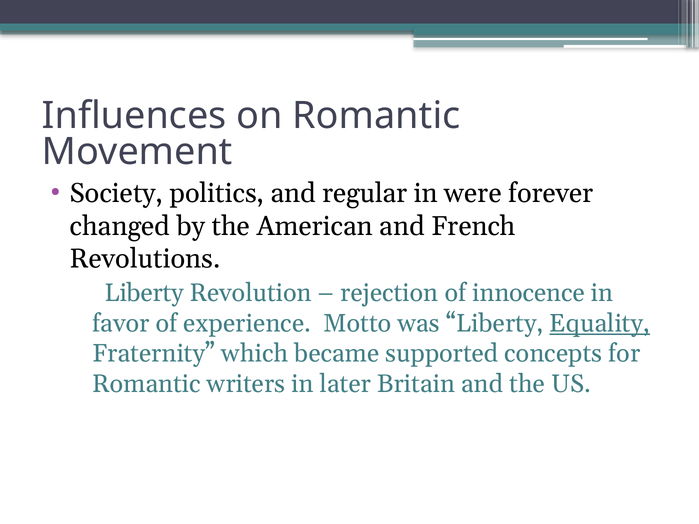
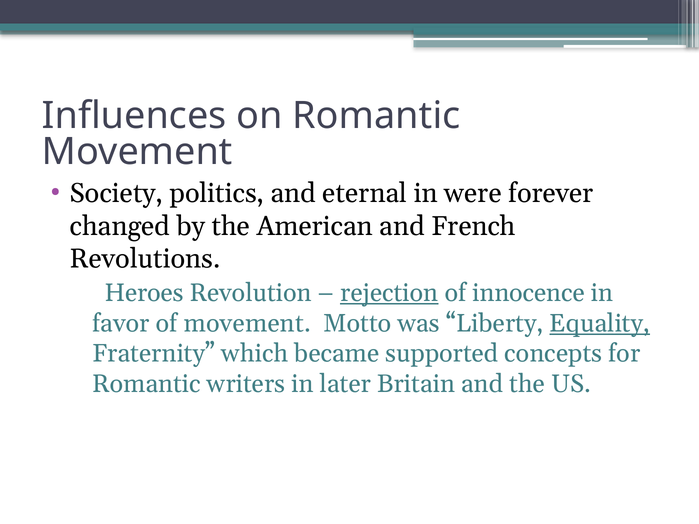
regular: regular -> eternal (365, 194)
Liberty: Liberty -> Heroes (144, 293)
rejection underline: none -> present (389, 293)
of experience: experience -> movement (247, 323)
